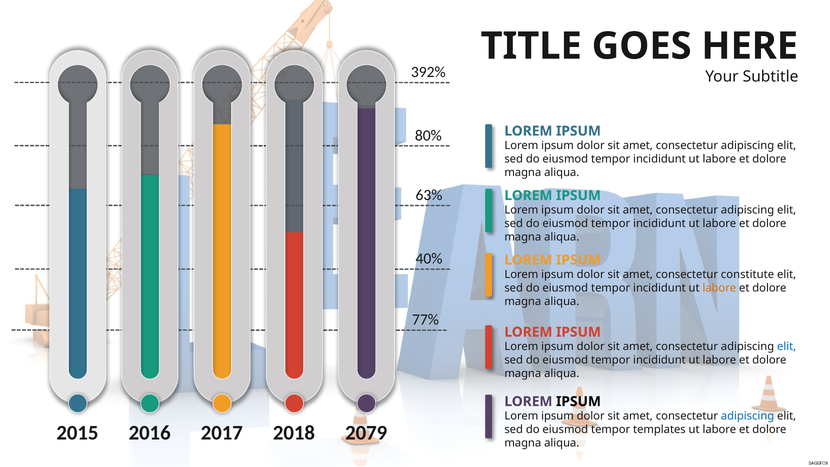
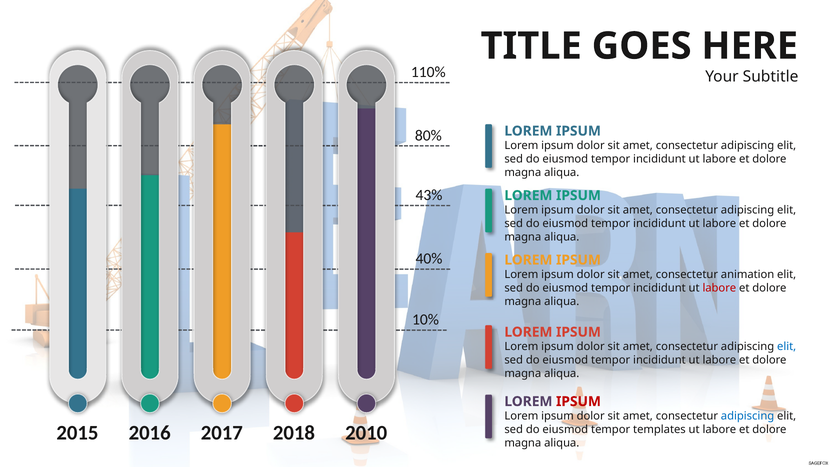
392%: 392% -> 110% (428, 72)
63%: 63% -> 43% (429, 195)
constitute: constitute -> animation (748, 274)
labore colour: orange -> red (719, 288)
77%: 77% -> 10% (426, 320)
IPSUM colour: black -> red (578, 401)
2079: 2079 -> 2010 (366, 433)
